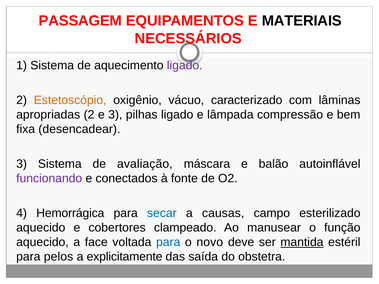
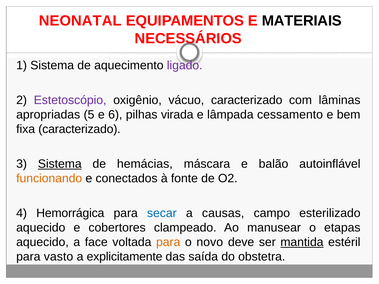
PASSAGEM: PASSAGEM -> NEONATAL (80, 21)
Estetoscópio colour: orange -> purple (70, 100)
apropriadas 2: 2 -> 5 (89, 115)
e 3: 3 -> 6 (115, 115)
pilhas ligado: ligado -> virada (177, 115)
compressão: compressão -> cessamento (290, 115)
fixa desencadear: desencadear -> caracterizado (79, 129)
Sistema underline: none -> present (60, 164)
avaliação: avaliação -> hemácias (145, 164)
funcionando colour: purple -> orange (49, 179)
função: função -> etapas (342, 228)
para colour: blue -> orange (168, 242)
pelos: pelos -> vasto (59, 257)
